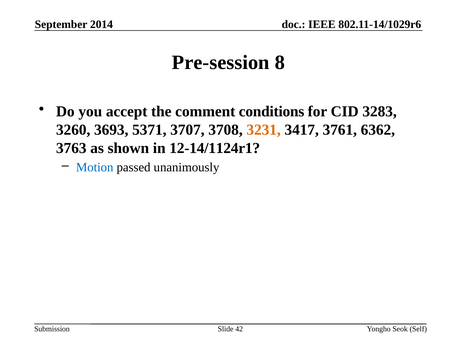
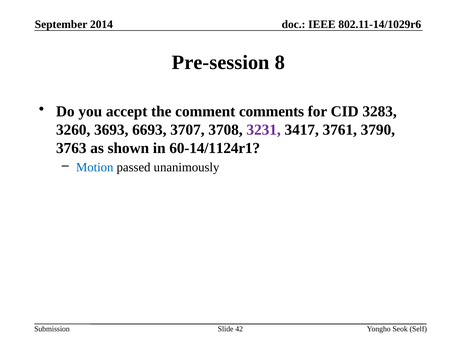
conditions: conditions -> comments (272, 112)
5371: 5371 -> 6693 (149, 130)
3231 colour: orange -> purple (264, 130)
6362: 6362 -> 3790 (378, 130)
12-14/1124r1: 12-14/1124r1 -> 60-14/1124r1 (215, 148)
